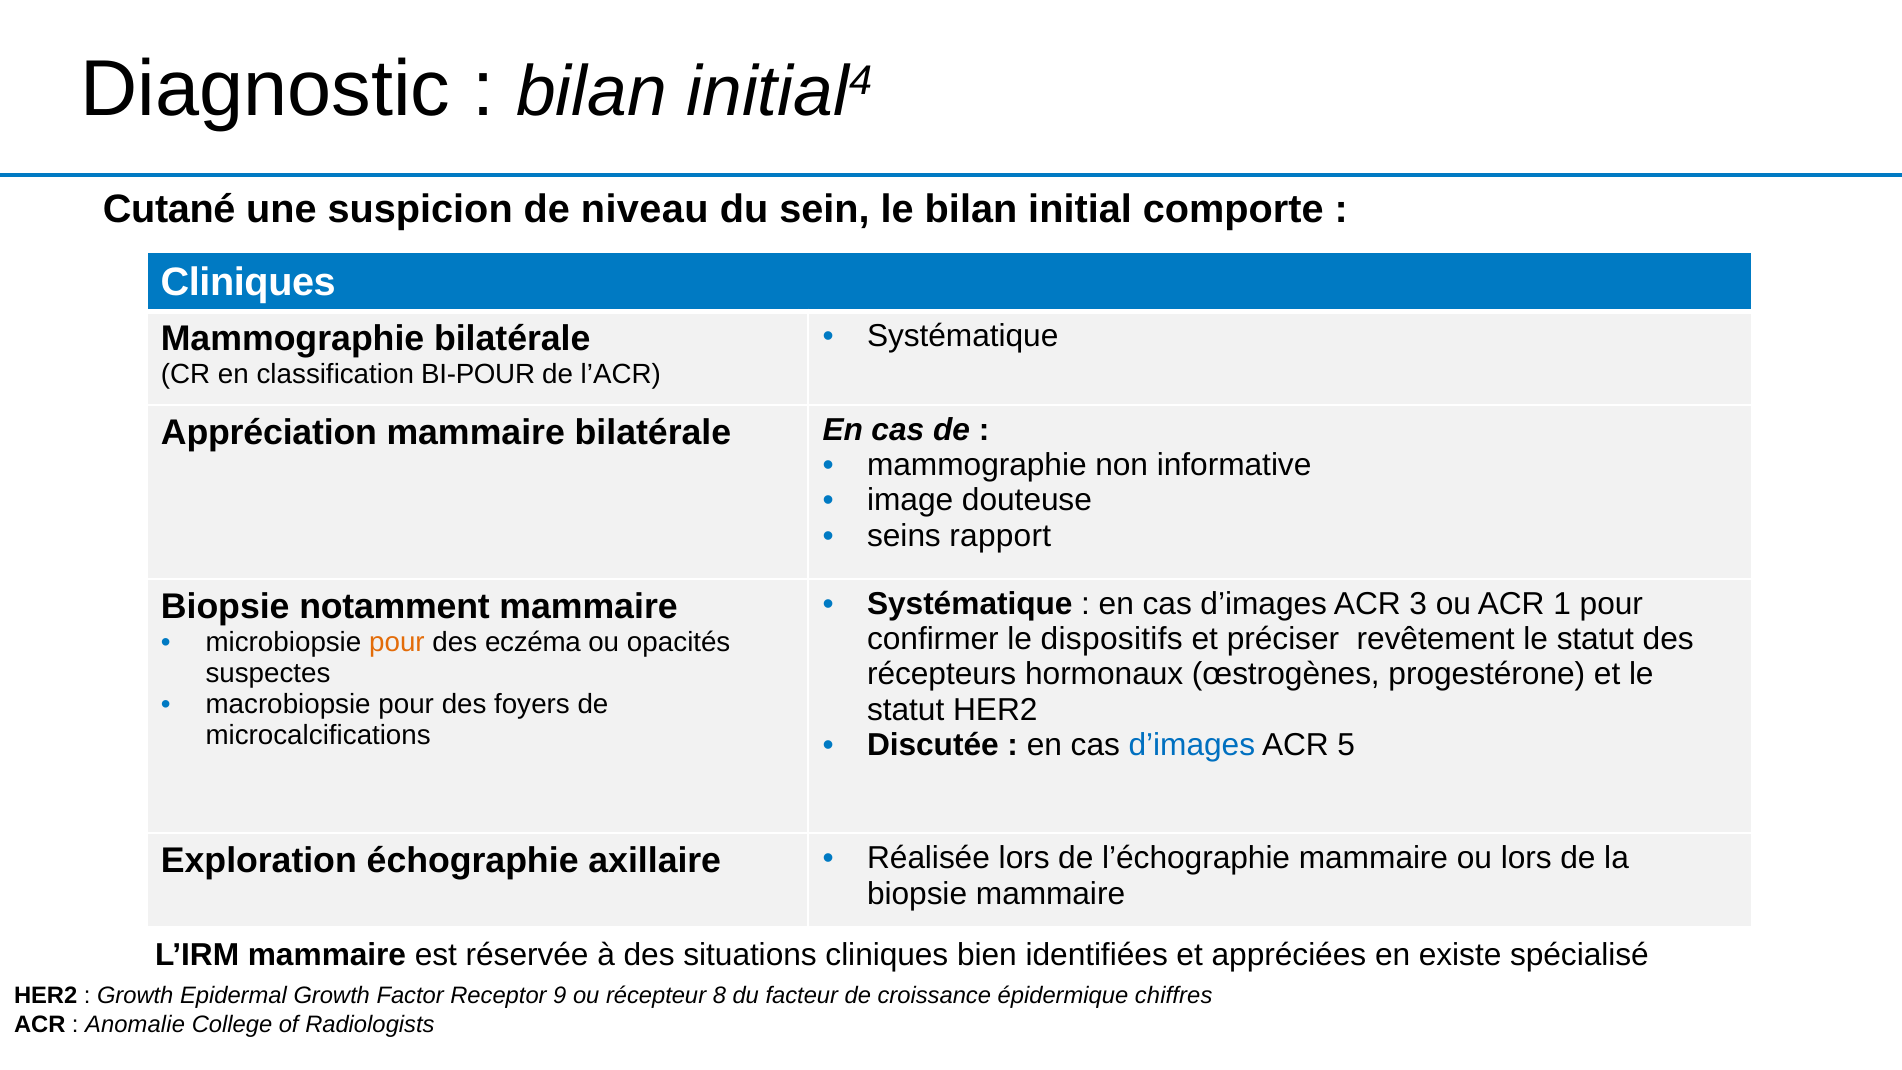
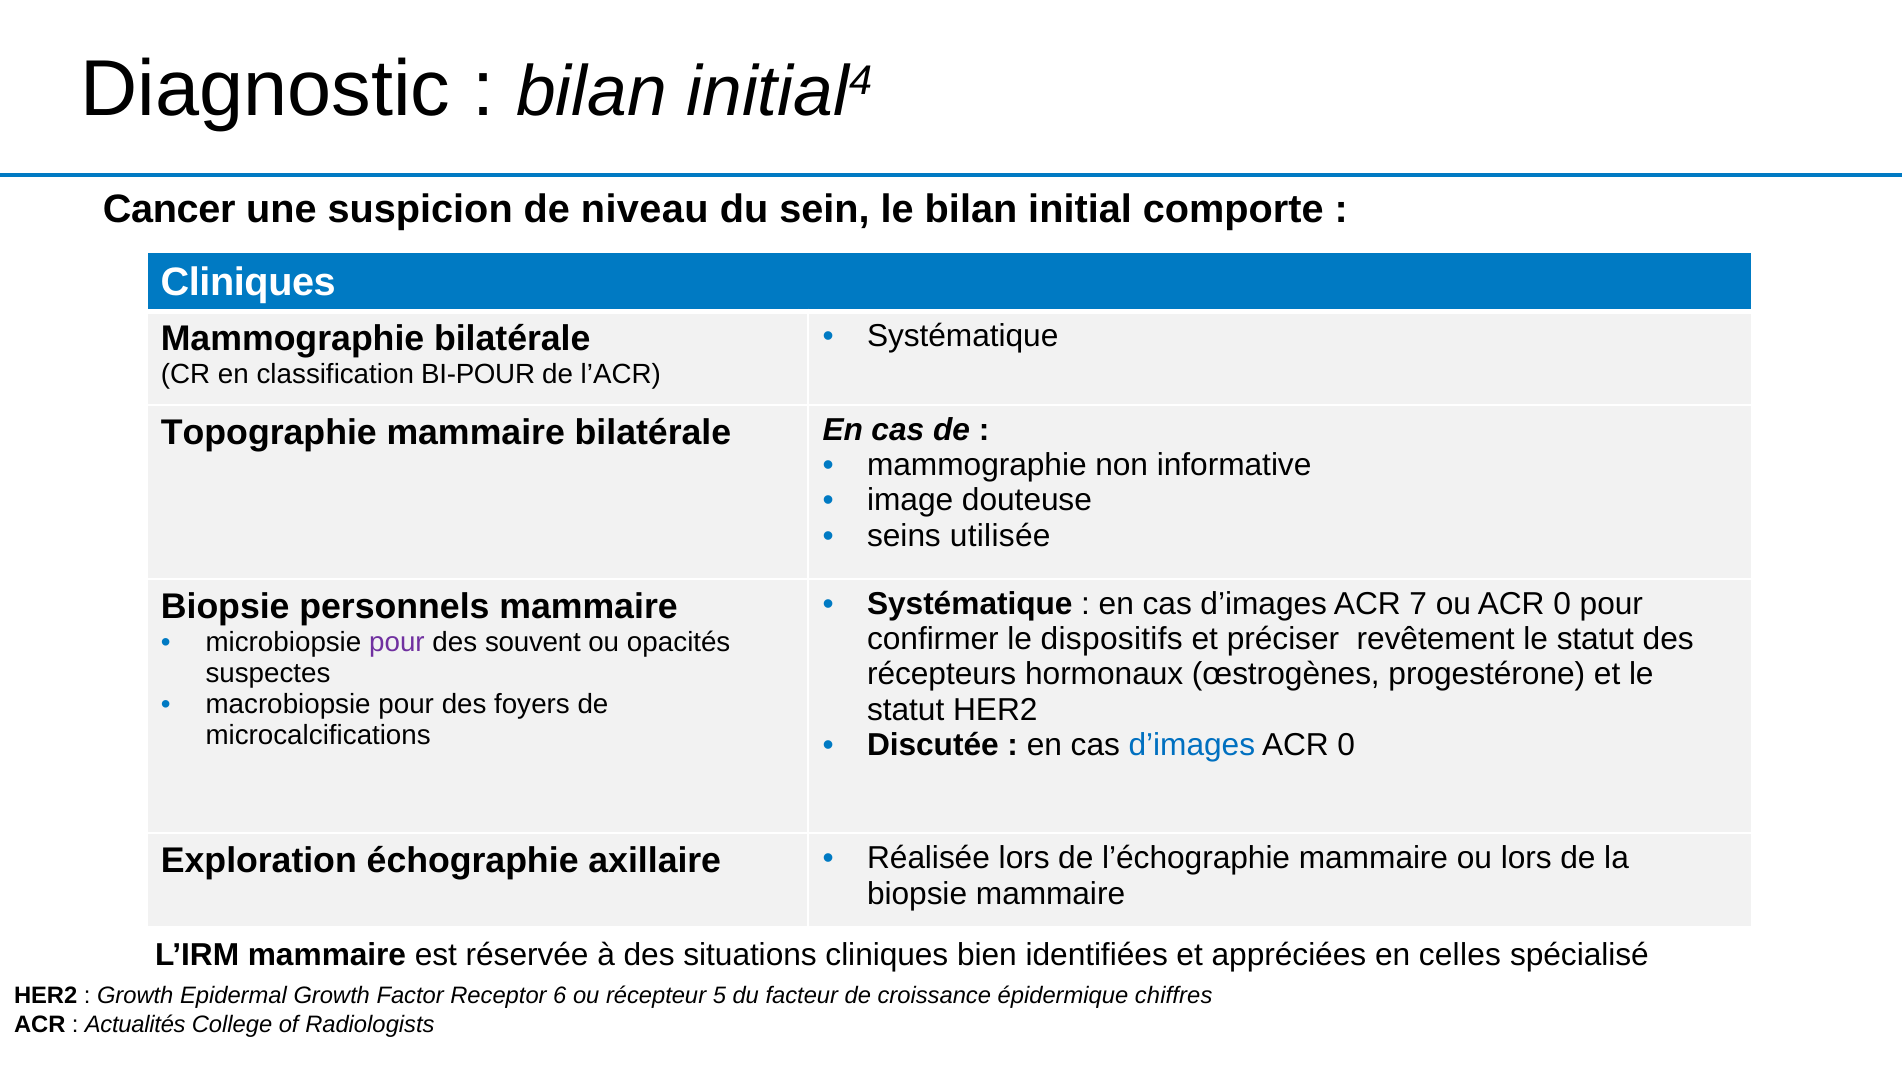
Cutané: Cutané -> Cancer (169, 209)
Appréciation: Appréciation -> Topographie (269, 433)
rapport: rapport -> utilisée (1000, 536)
3: 3 -> 7 (1418, 604)
ou ACR 1: 1 -> 0 (1562, 604)
notamment: notamment -> personnels (394, 607)
pour colour: orange -> purple (397, 642)
eczéma: eczéma -> souvent (533, 642)
5: 5 -> 0 (1346, 745)
existe: existe -> celles (1460, 955)
9: 9 -> 6 (560, 996)
8: 8 -> 5 (719, 996)
Anomalie: Anomalie -> Actualités (135, 1024)
